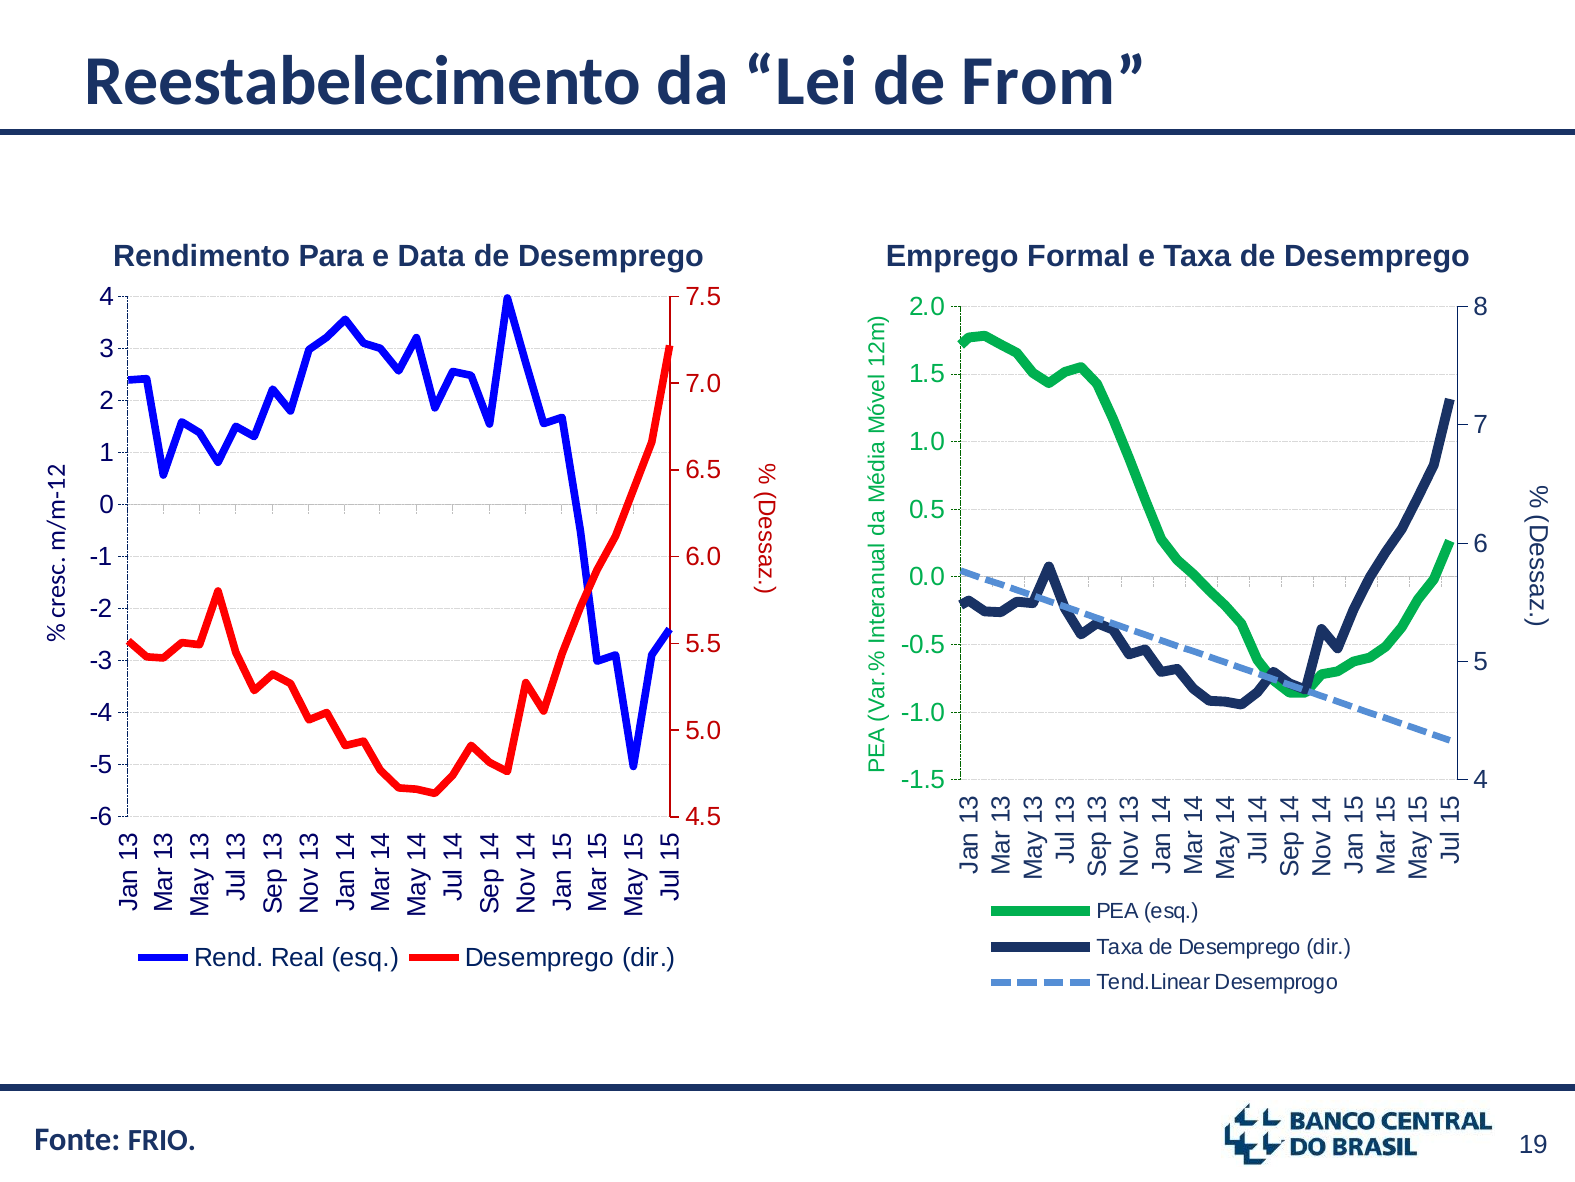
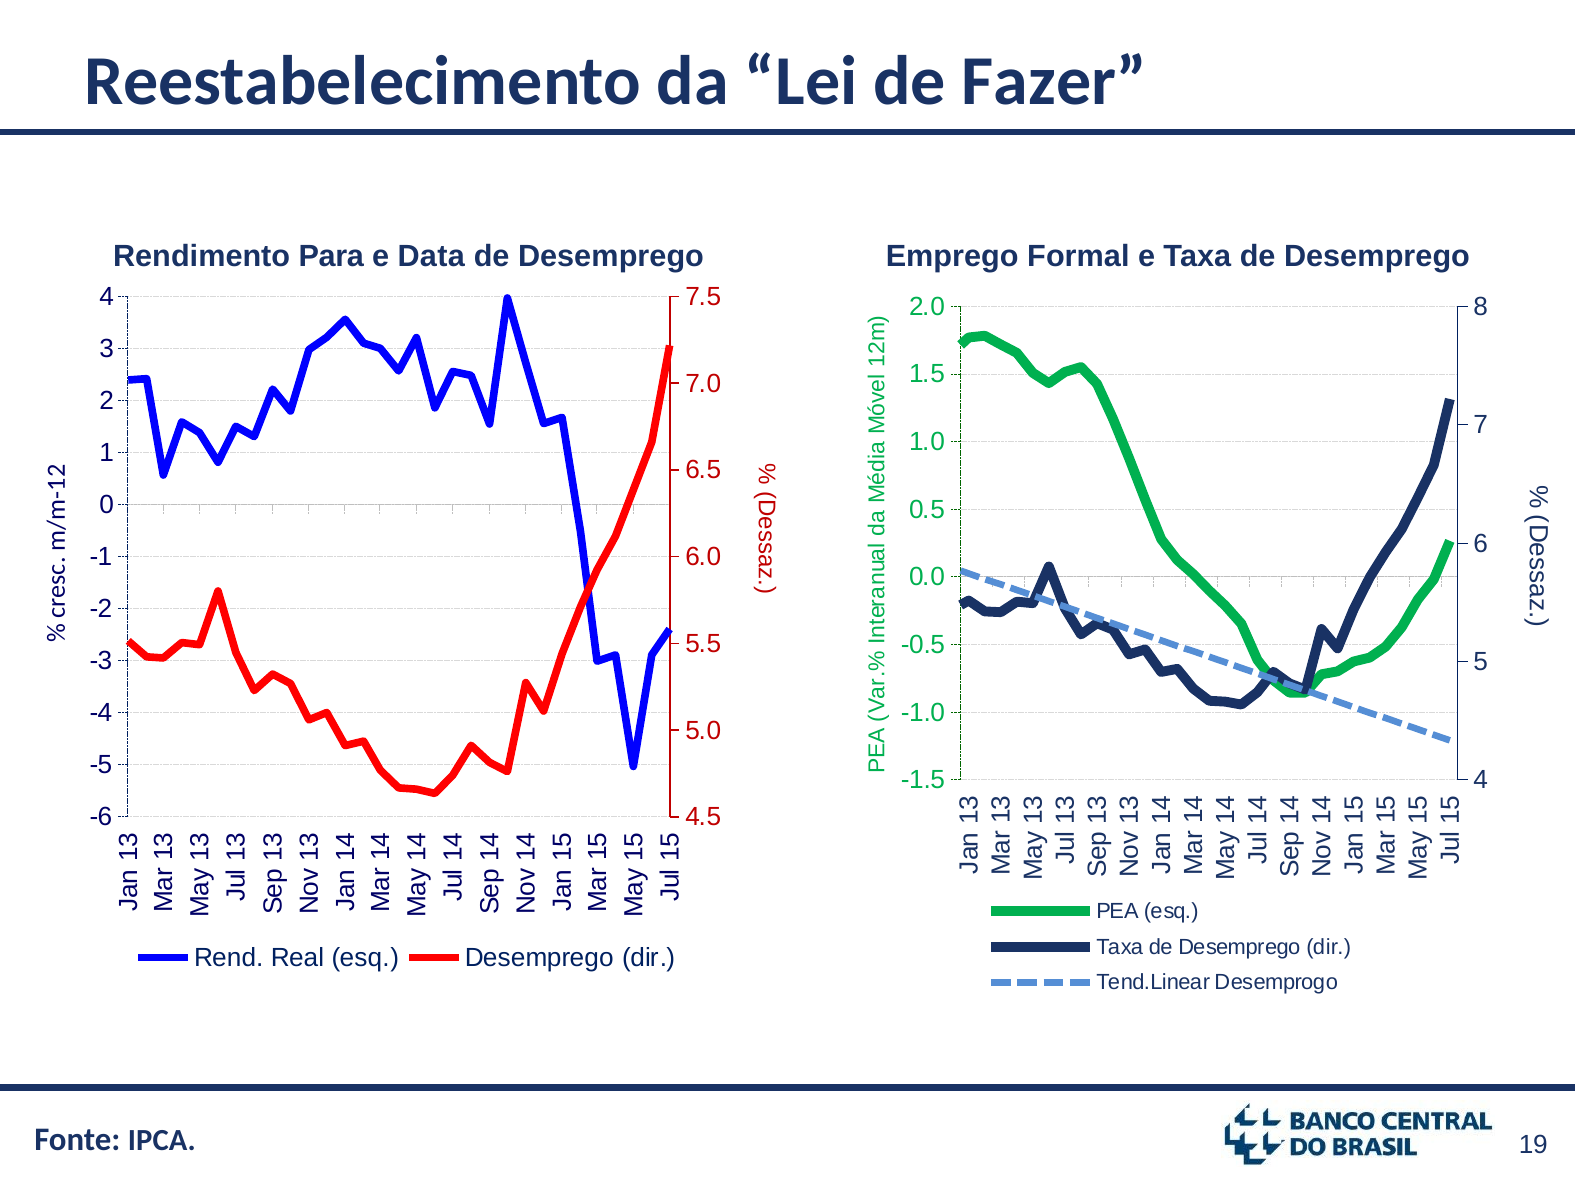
From: From -> Fazer (1055, 81)
FRIO: FRIO -> IPCA (162, 1140)
